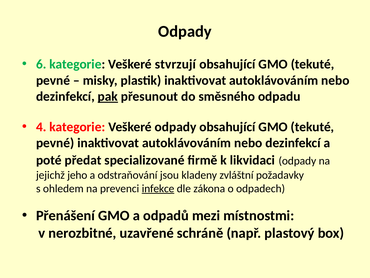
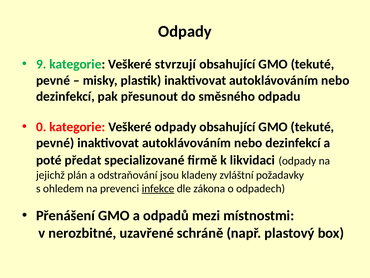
6: 6 -> 9 (41, 64)
pak underline: present -> none (108, 96)
4: 4 -> 0 (41, 127)
jeho: jeho -> plán (77, 175)
